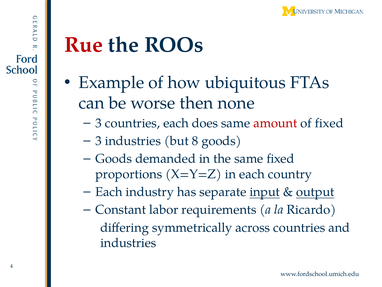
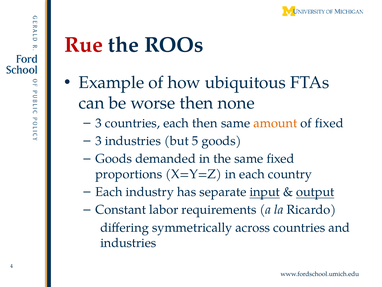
each does: does -> then (205, 123)
amount colour: red -> orange (275, 123)
8: 8 -> 5 (195, 141)
